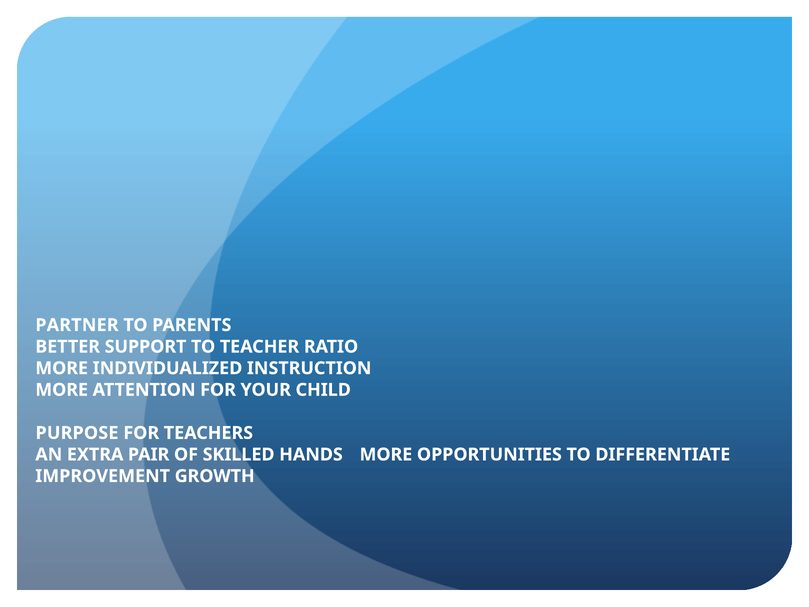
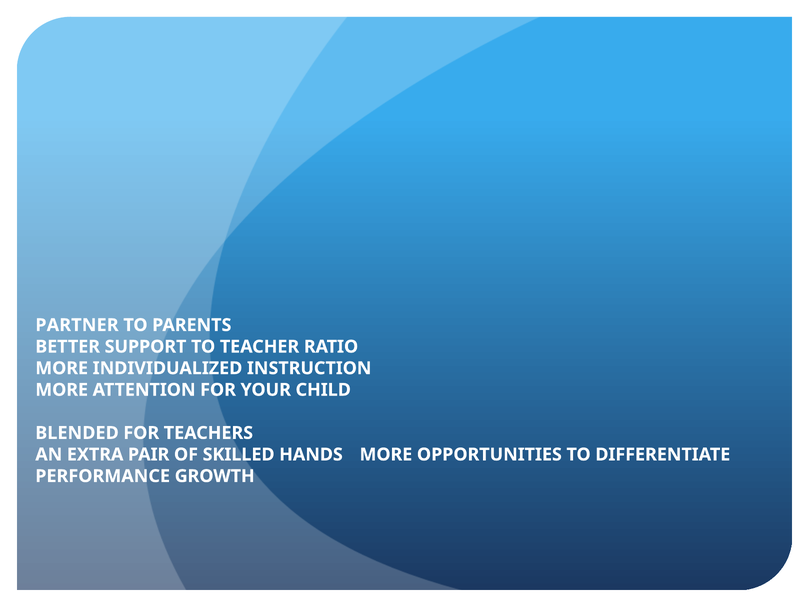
PURPOSE: PURPOSE -> BLENDED (77, 433)
IMPROVEMENT: IMPROVEMENT -> PERFORMANCE (103, 476)
